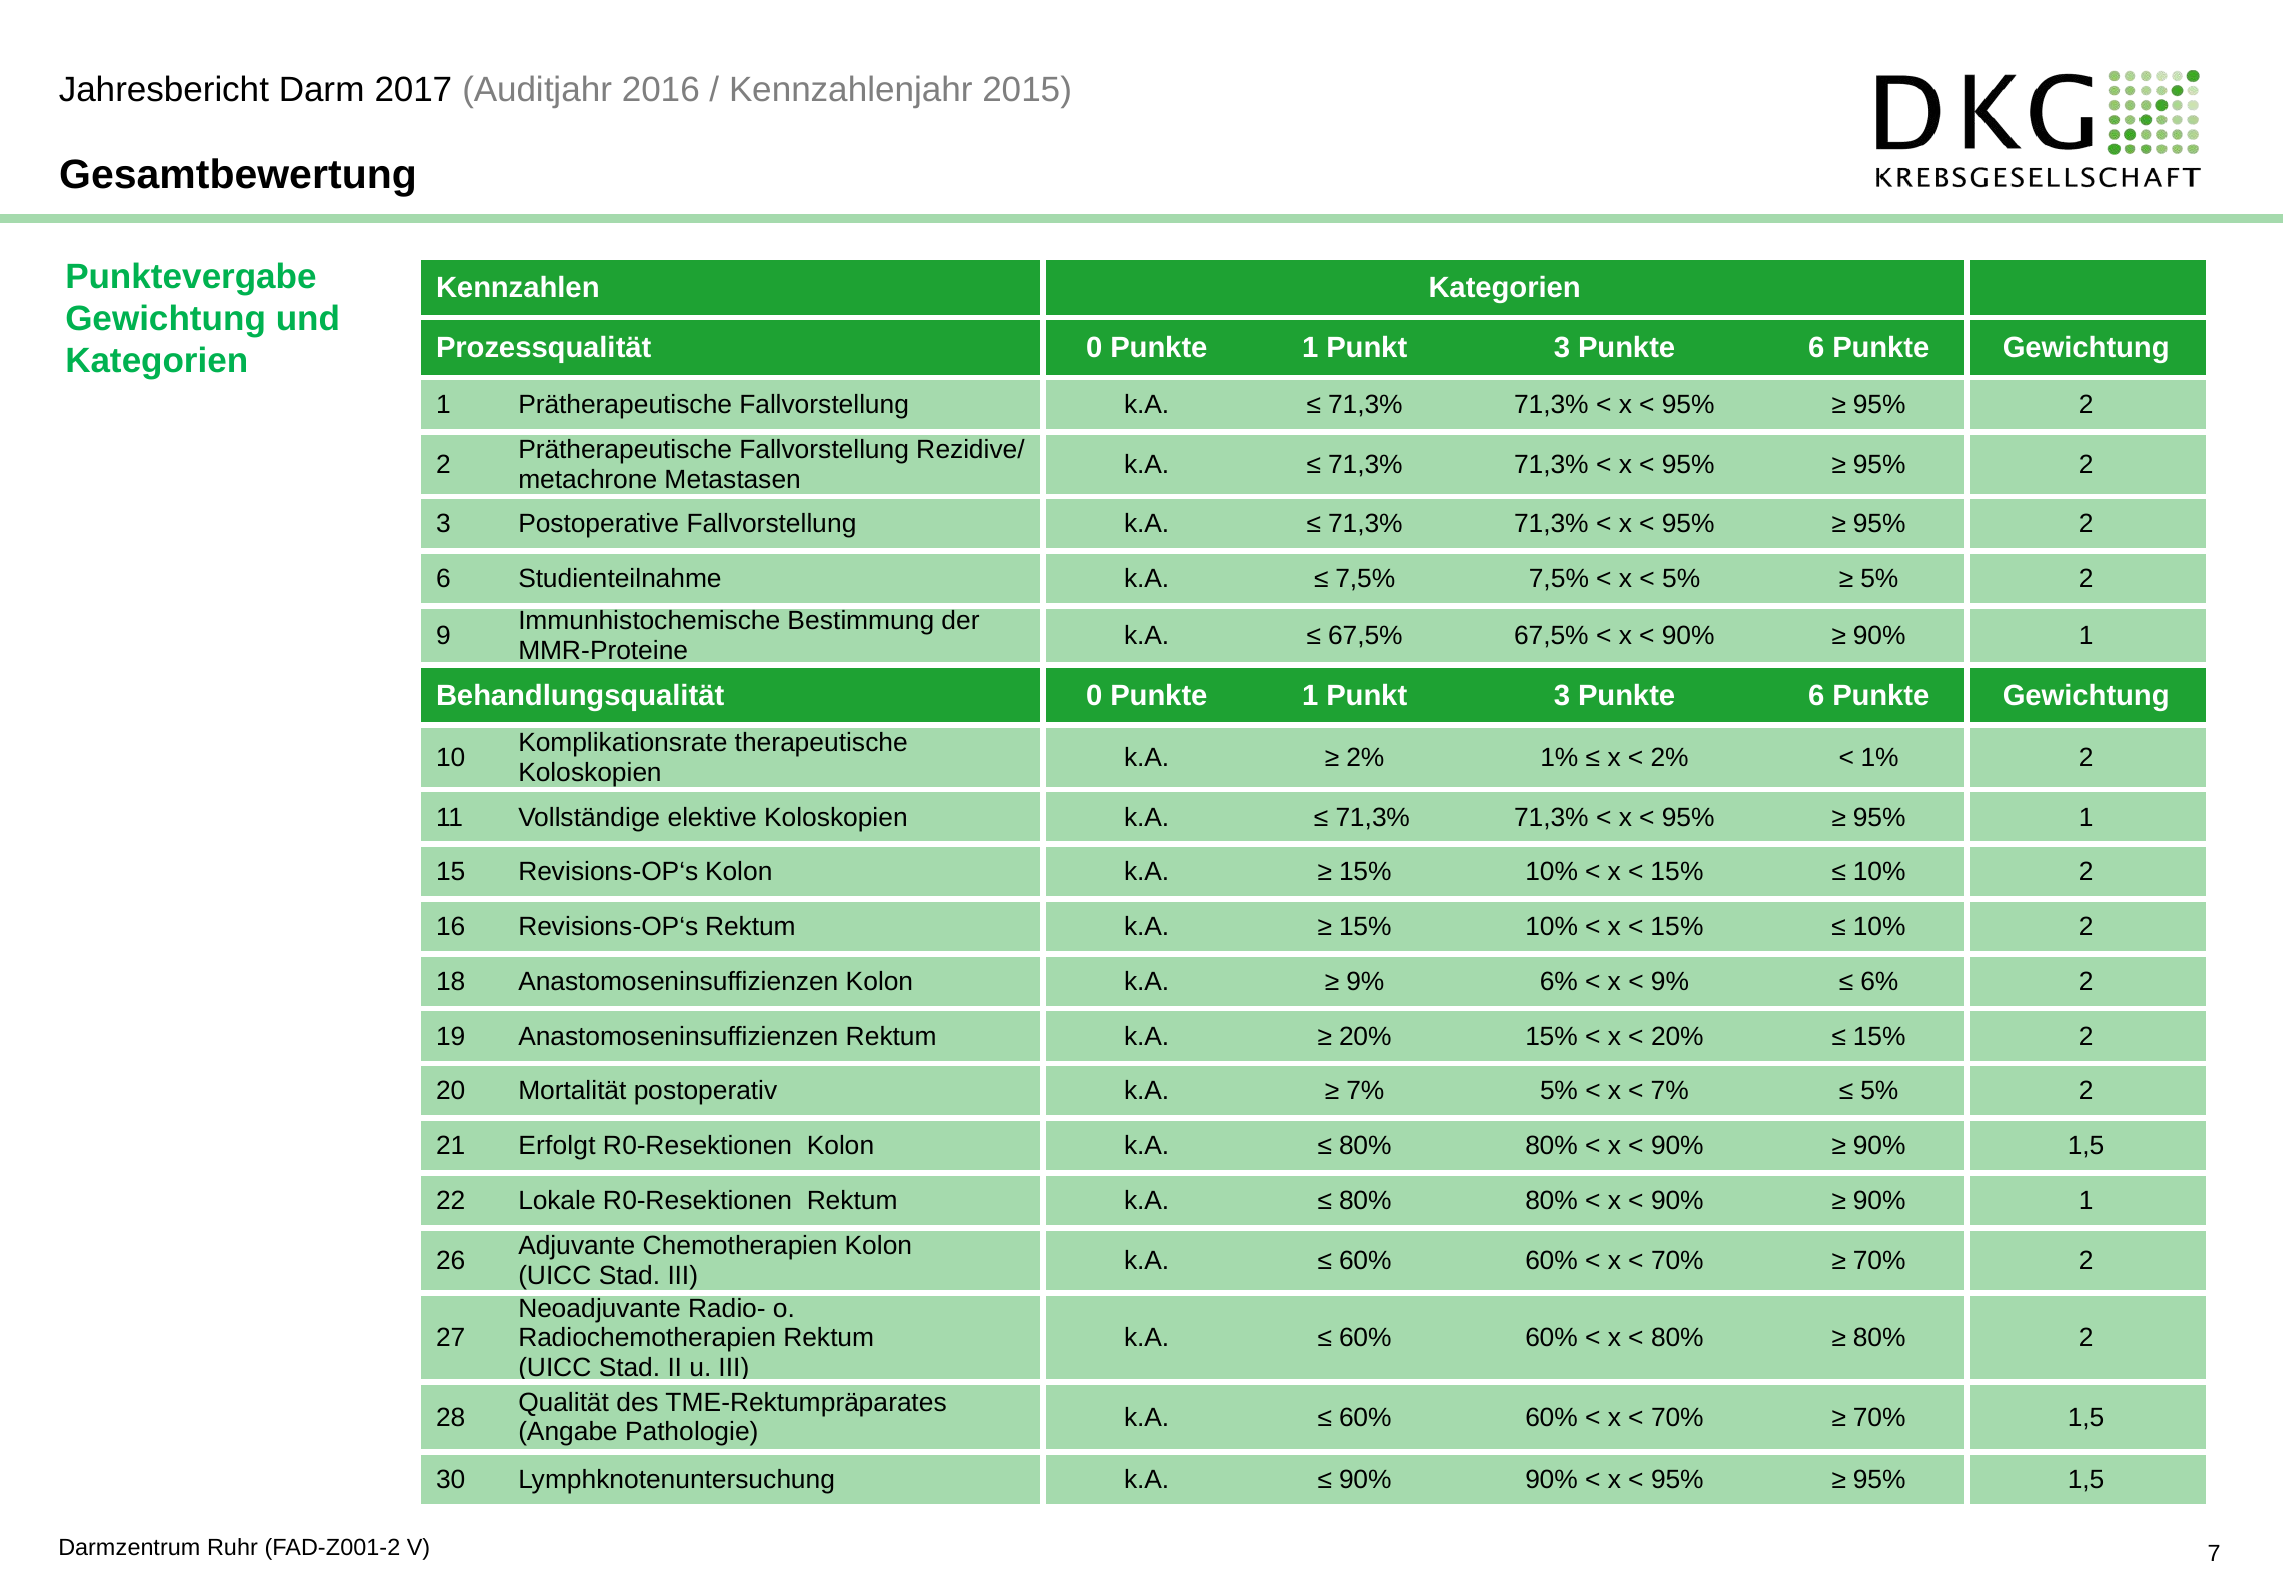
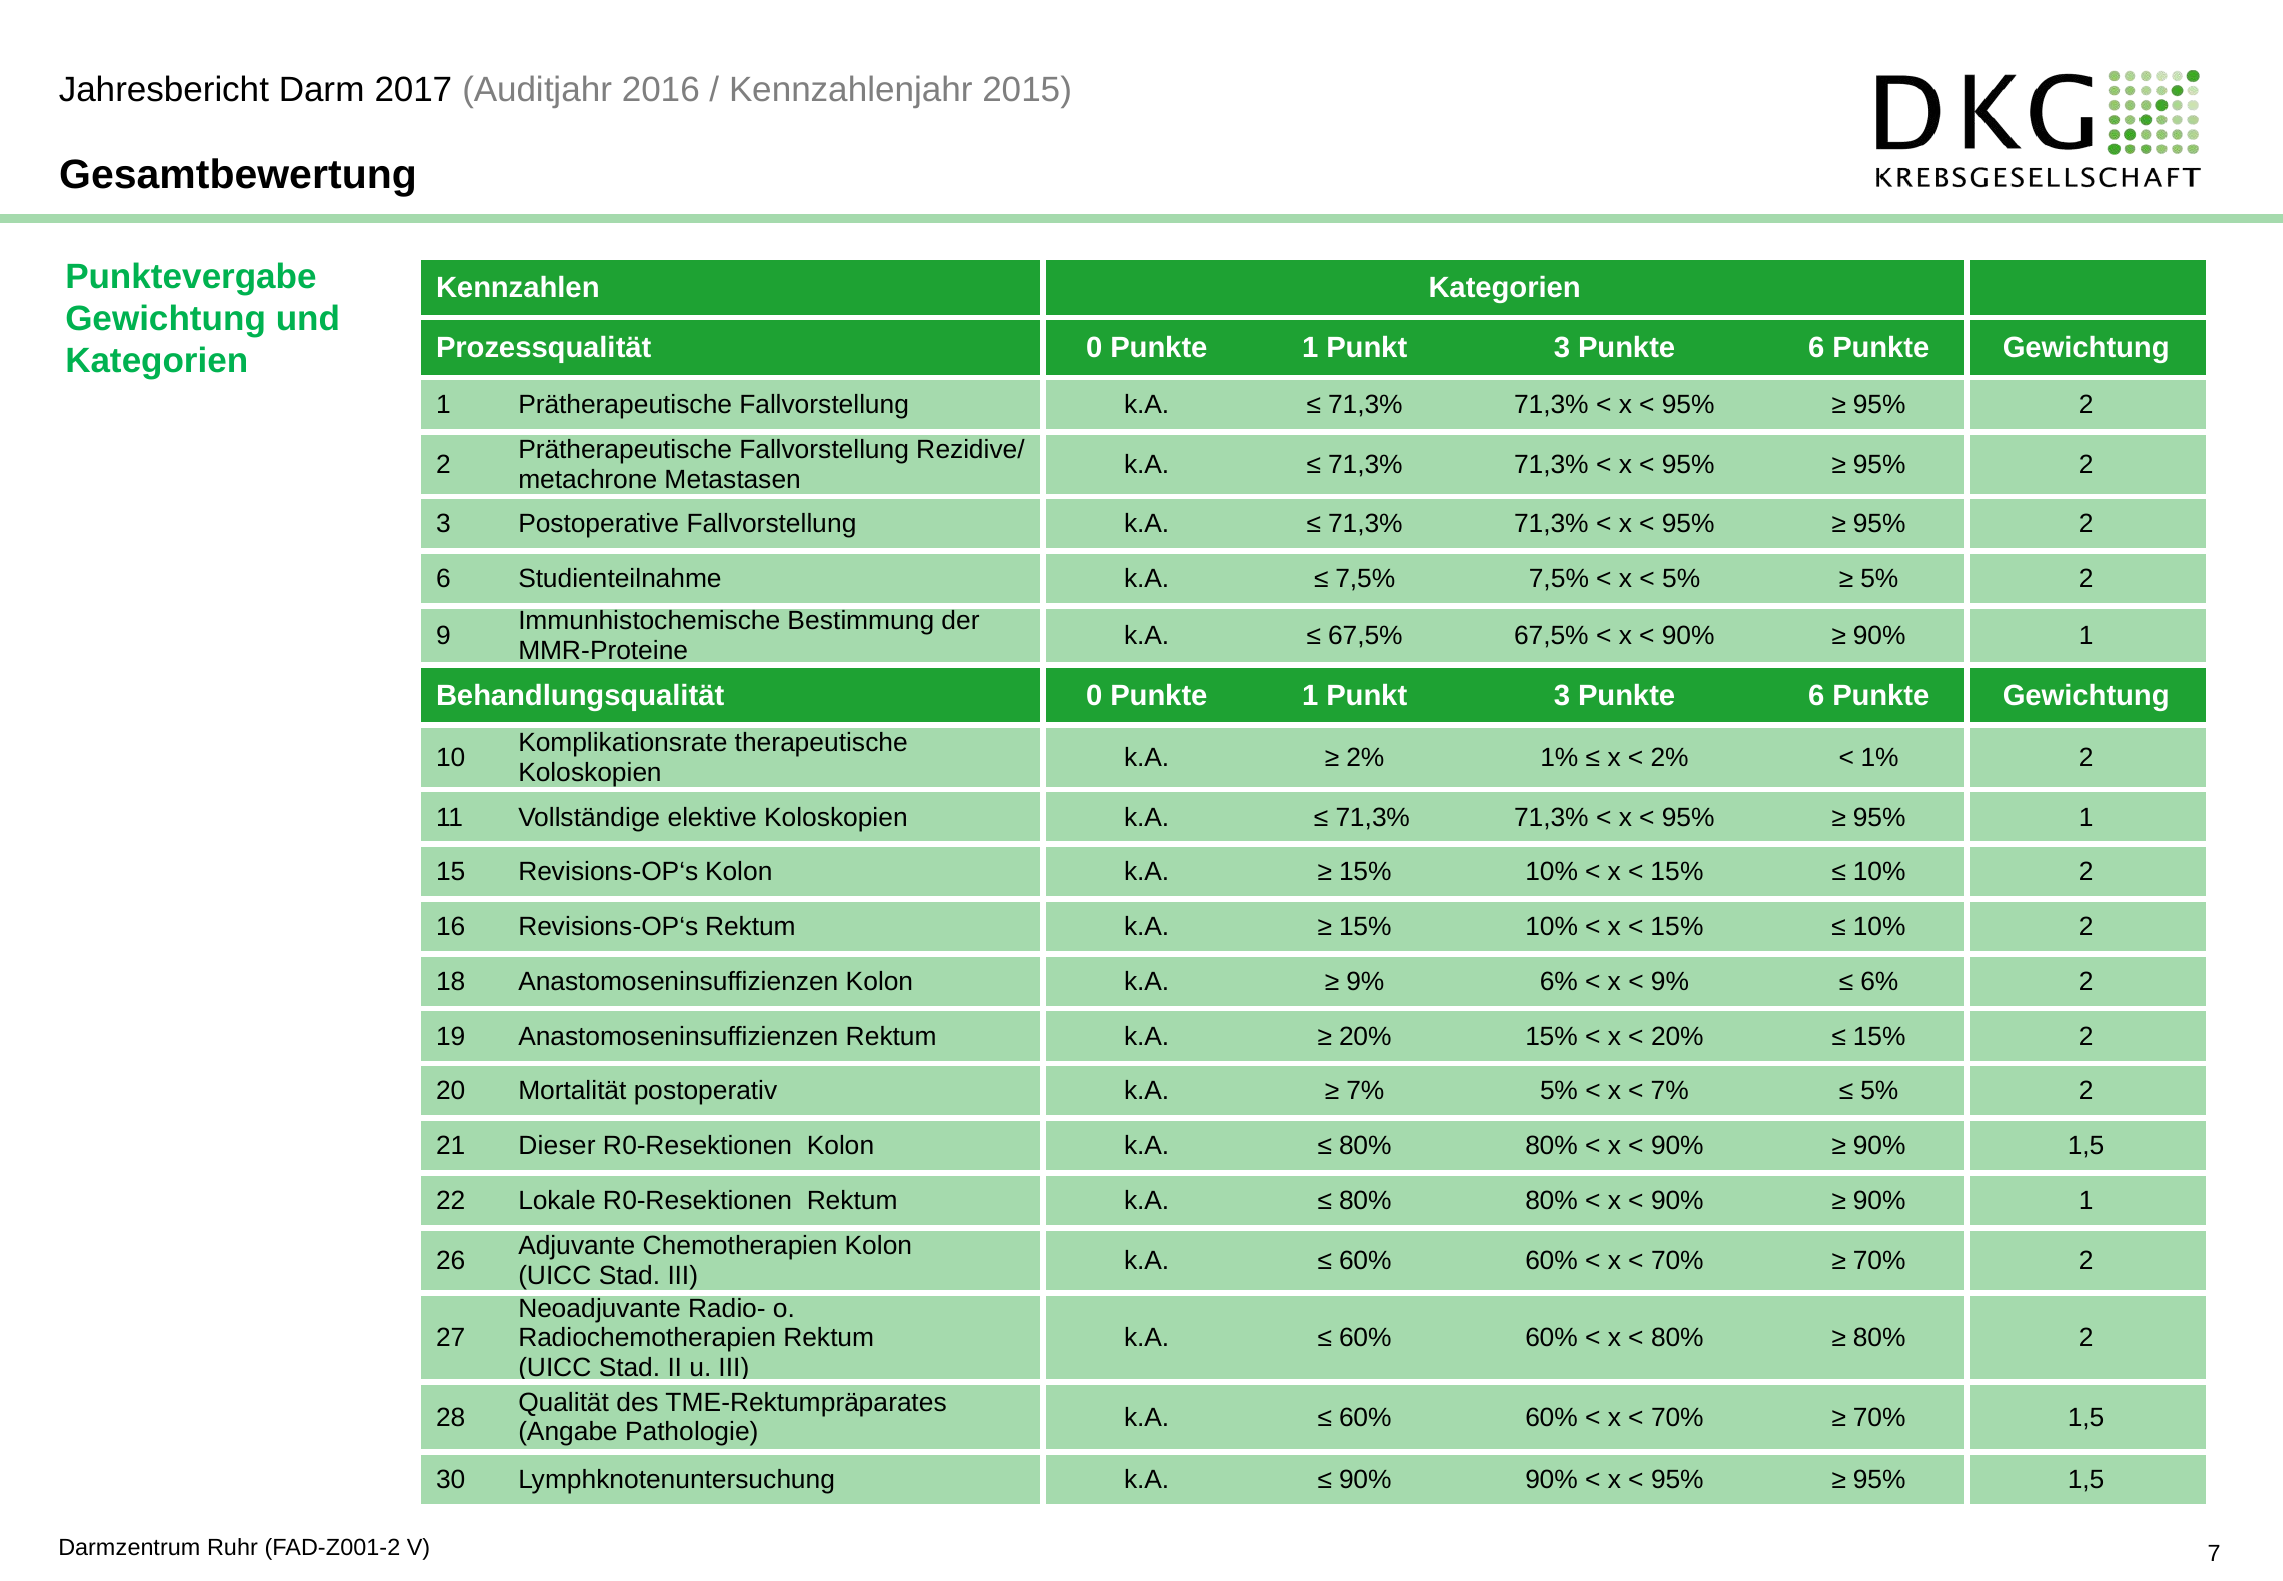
Erfolgt: Erfolgt -> Dieser (557, 1146)
